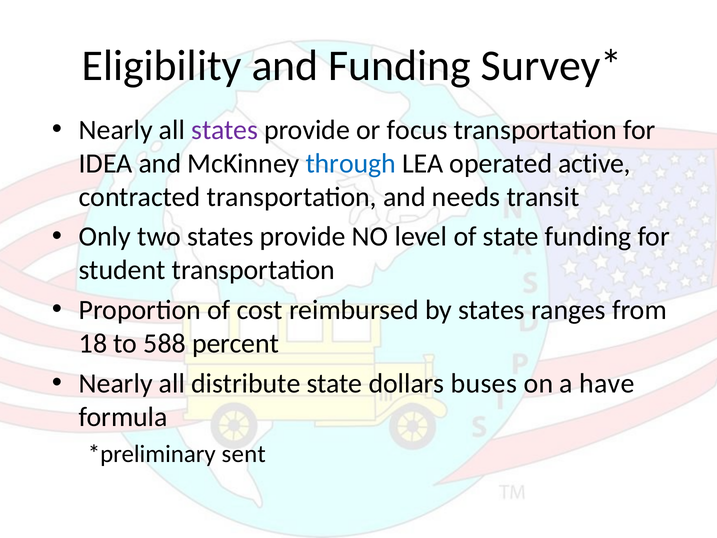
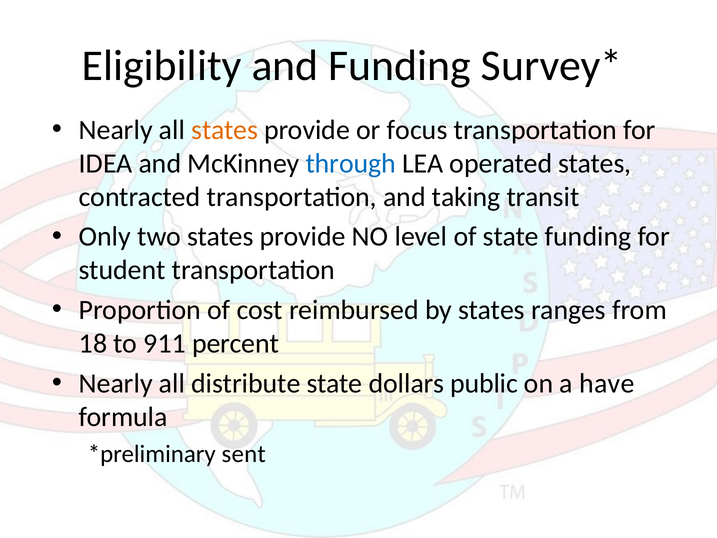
states colour: purple -> orange (225, 130)
operated active: active -> states (595, 163)
needs: needs -> taking (466, 197)
588: 588 -> 911 (165, 343)
buses: buses -> public (484, 383)
